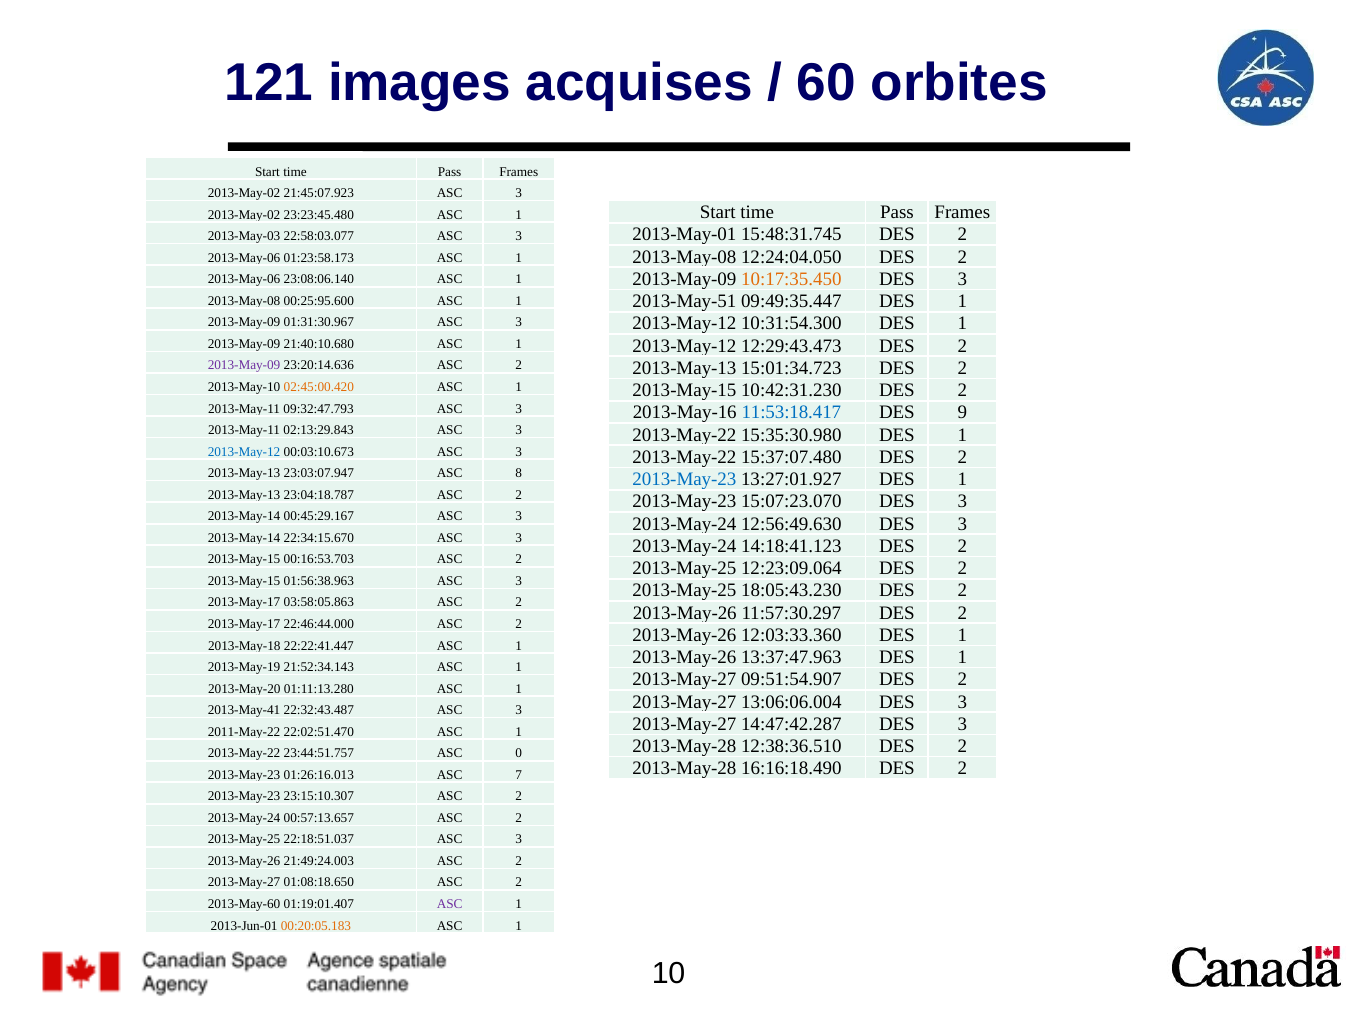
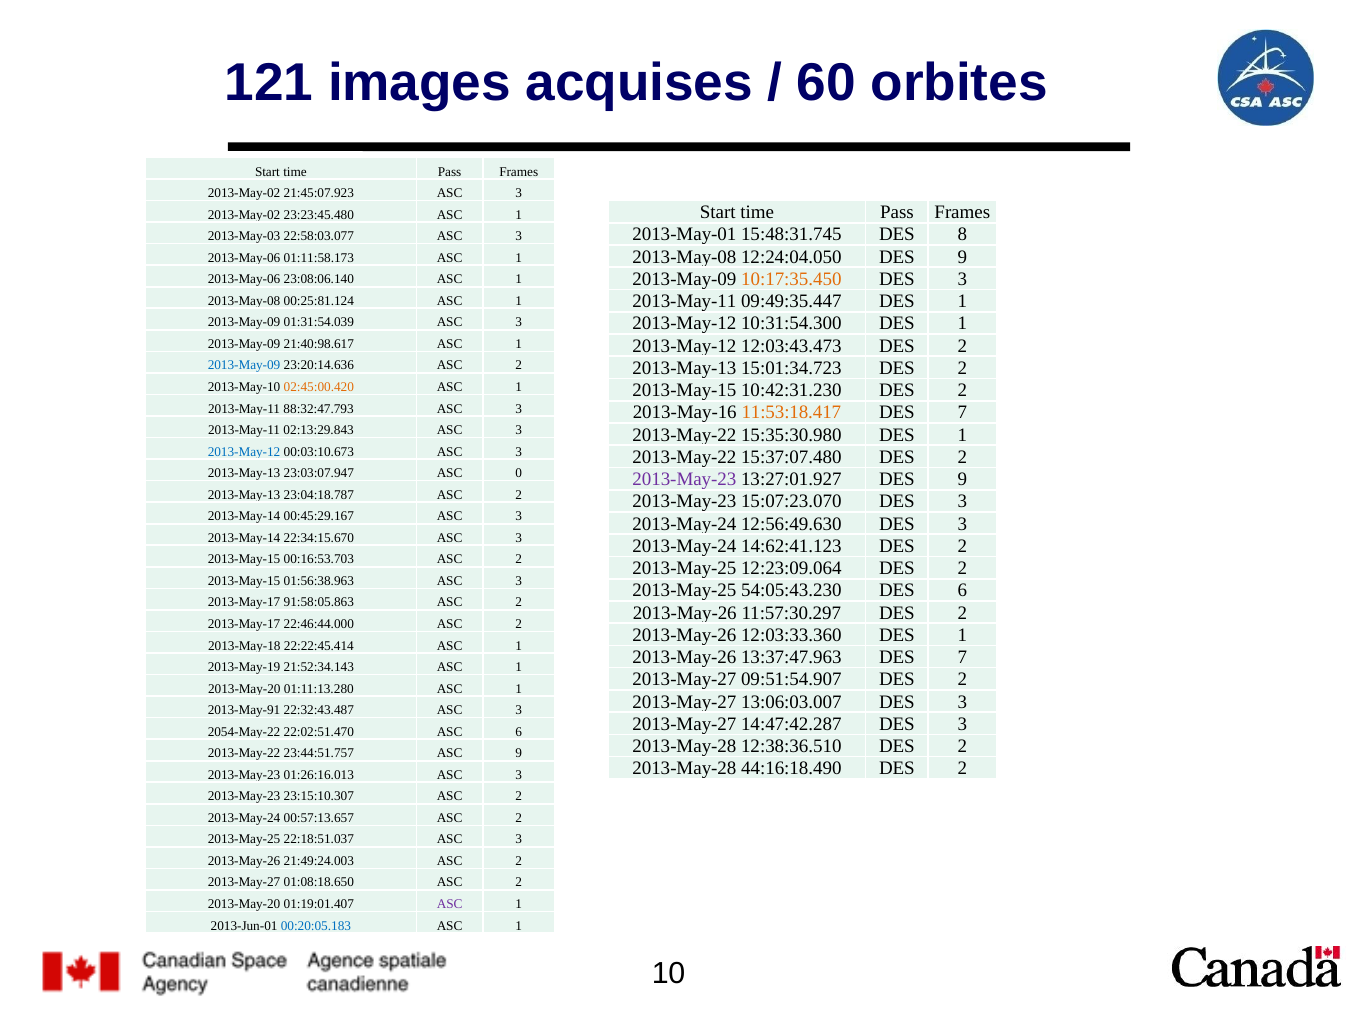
15:48:31.745 DES 2: 2 -> 8 (962, 235)
12:24:04.050 DES 2: 2 -> 9 (962, 257)
01:23:58.173: 01:23:58.173 -> 01:11:58.173 (319, 258)
2013-May-51: 2013-May-51 -> 2013-May-11 (684, 301)
00:25:95.600: 00:25:95.600 -> 00:25:81.124 (319, 301)
01:31:30.967: 01:31:30.967 -> 01:31:54.039 (319, 322)
12:29:43.473: 12:29:43.473 -> 12:03:43.473 (791, 346)
21:40:10.680: 21:40:10.680 -> 21:40:98.617 (319, 344)
2013-May-09 colour: purple -> blue (244, 366)
09:32:47.793: 09:32:47.793 -> 88:32:47.793 (319, 409)
11:53:18.417 colour: blue -> orange (791, 413)
9: 9 -> 7 (962, 413)
8: 8 -> 0 (519, 473)
2013-May-23 colour: blue -> purple (684, 479)
13:27:01.927 DES 1: 1 -> 9 (962, 479)
14:18:41.123: 14:18:41.123 -> 14:62:41.123 (791, 546)
18:05:43.230: 18:05:43.230 -> 54:05:43.230 (791, 591)
2: 2 -> 6 (962, 591)
03:58:05.863: 03:58:05.863 -> 91:58:05.863 (319, 603)
22:22:41.447: 22:22:41.447 -> 22:22:45.414 (319, 646)
13:37:47.963 DES 1: 1 -> 7 (962, 657)
13:06:06.004: 13:06:06.004 -> 13:06:03.007 (791, 702)
2013-May-41: 2013-May-41 -> 2013-May-91 (244, 710)
2011-May-22: 2011-May-22 -> 2054-May-22 (244, 732)
22:02:51.470 ASC 1: 1 -> 6 (519, 732)
ASC 0: 0 -> 9 (519, 753)
16:16:18.490: 16:16:18.490 -> 44:16:18.490 (791, 769)
01:26:16.013 ASC 7: 7 -> 3 (519, 775)
2013-May-60: 2013-May-60 -> 2013-May-20 (244, 904)
00:20:05.183 colour: orange -> blue (316, 926)
